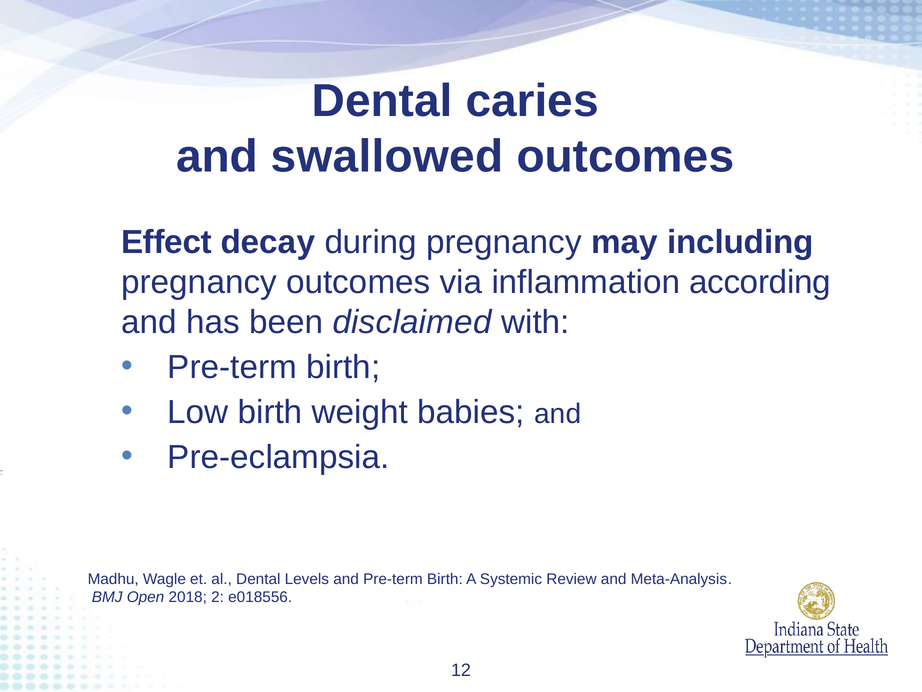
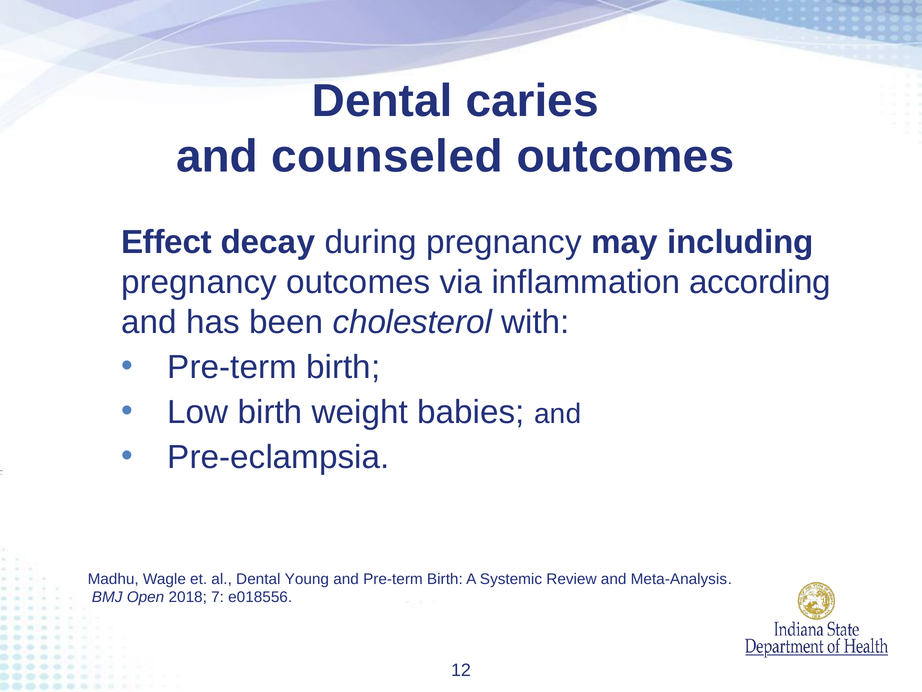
swallowed: swallowed -> counseled (387, 156)
disclaimed: disclaimed -> cholesterol (412, 322)
Levels: Levels -> Young (307, 579)
2: 2 -> 7 (218, 597)
